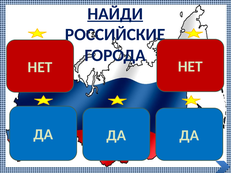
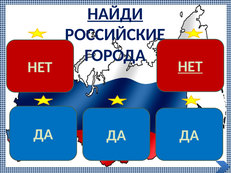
НЕТ underline: none -> present (190, 67)
